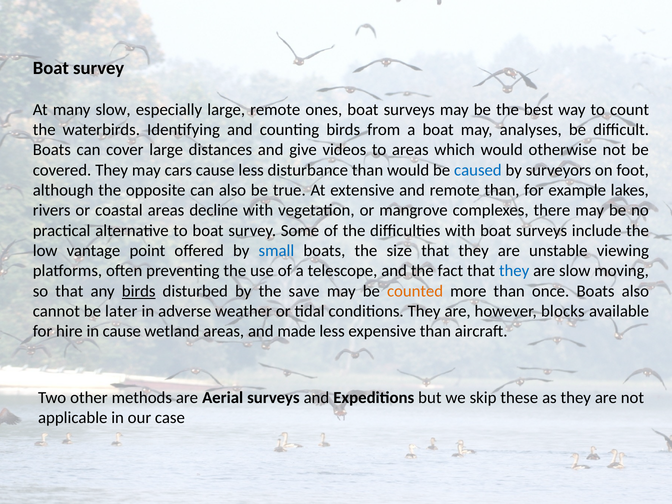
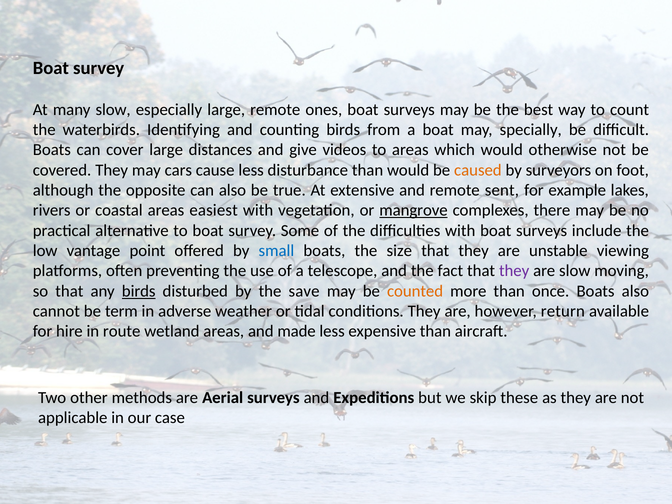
analyses: analyses -> specially (531, 130)
caused colour: blue -> orange (478, 170)
remote than: than -> sent (502, 190)
decline: decline -> easiest (214, 210)
mangrove underline: none -> present (414, 210)
they colour: blue -> purple (514, 271)
later: later -> term (121, 311)
blocks: blocks -> return (563, 311)
in cause: cause -> route (122, 331)
